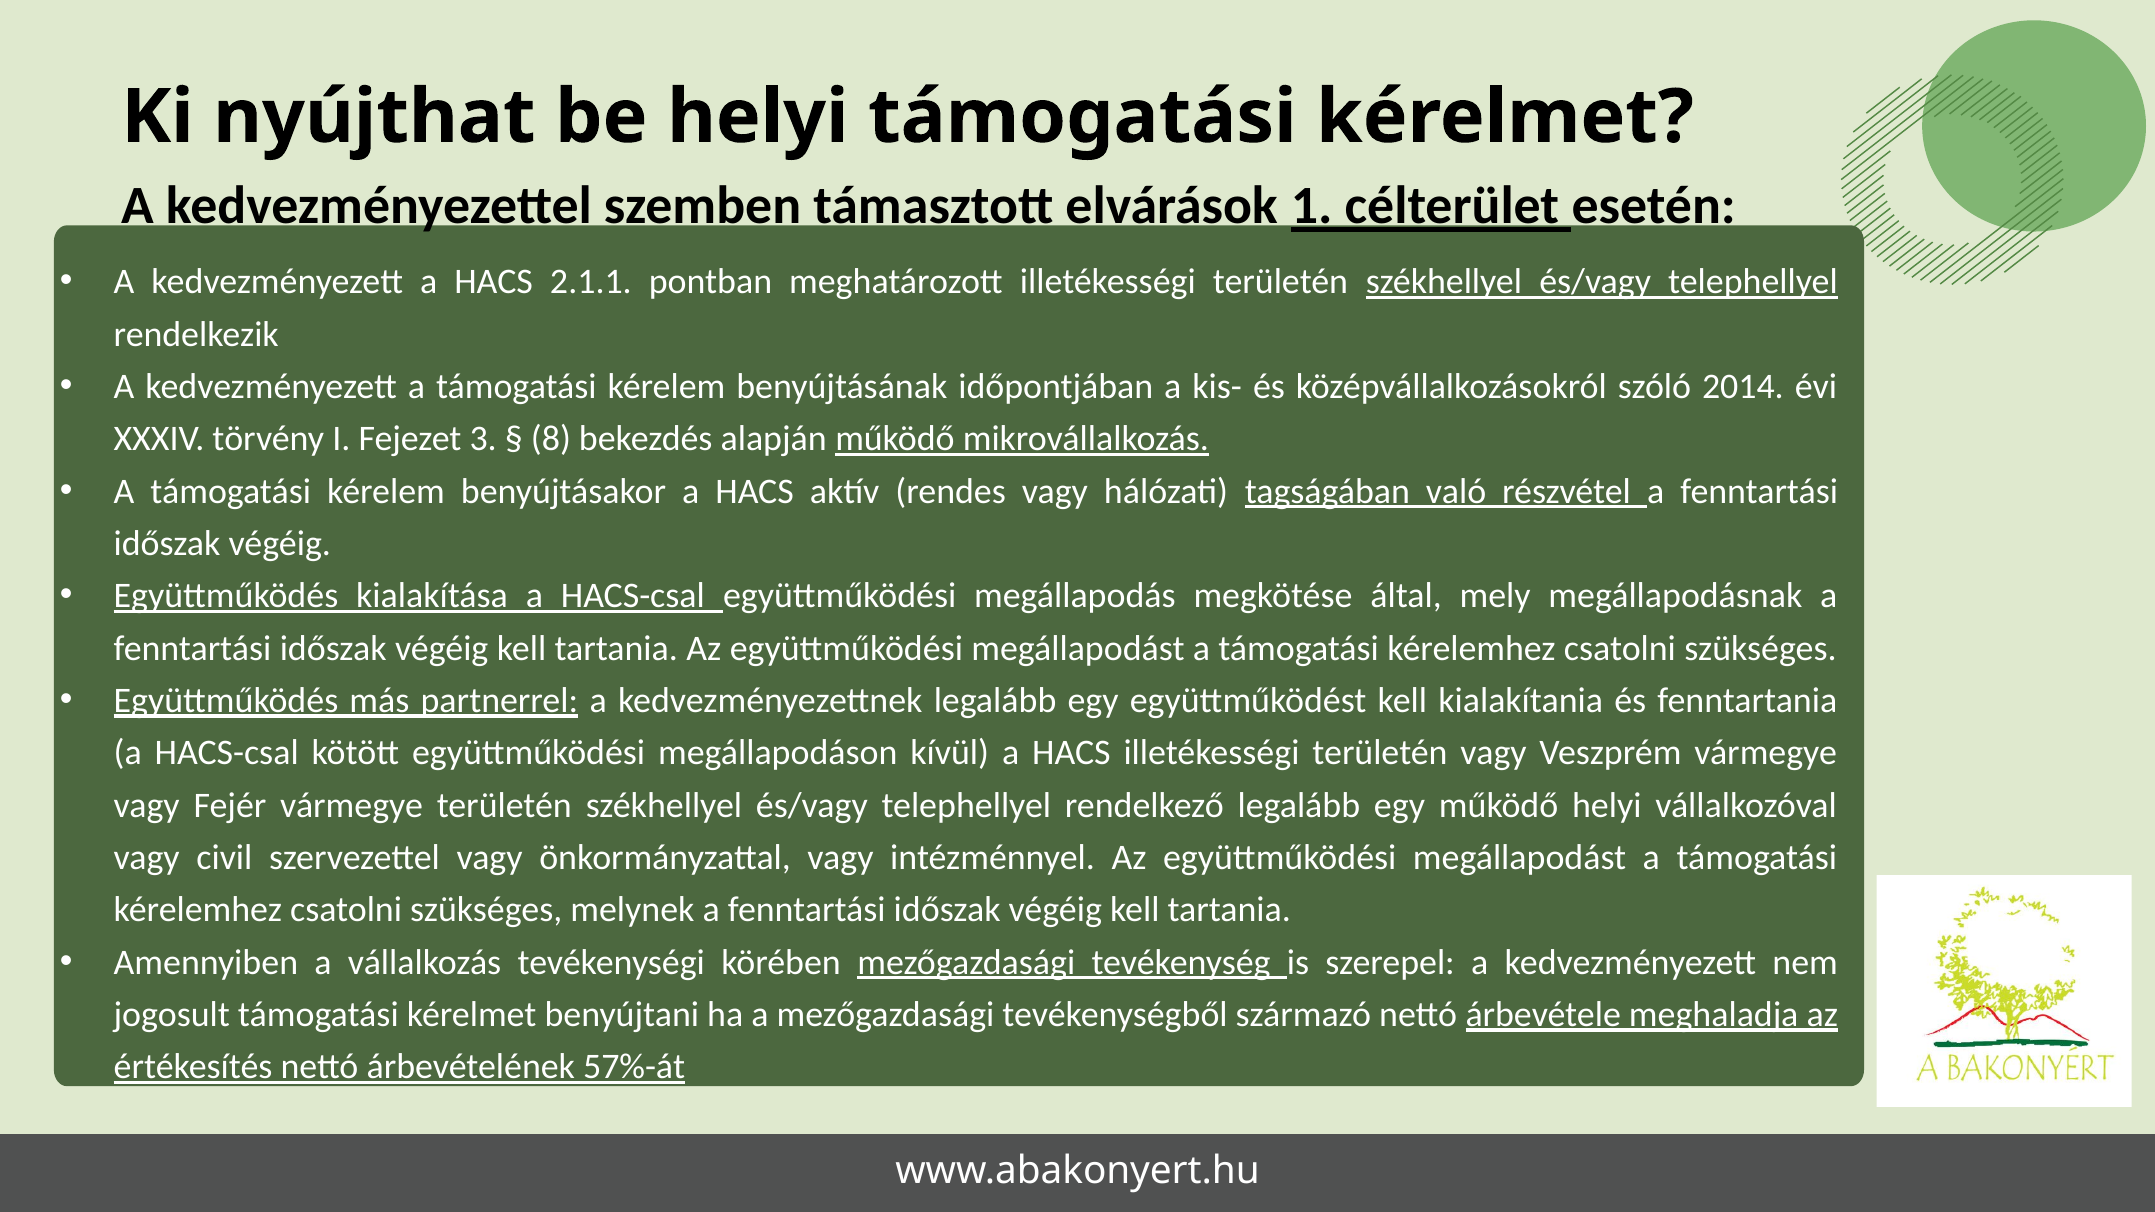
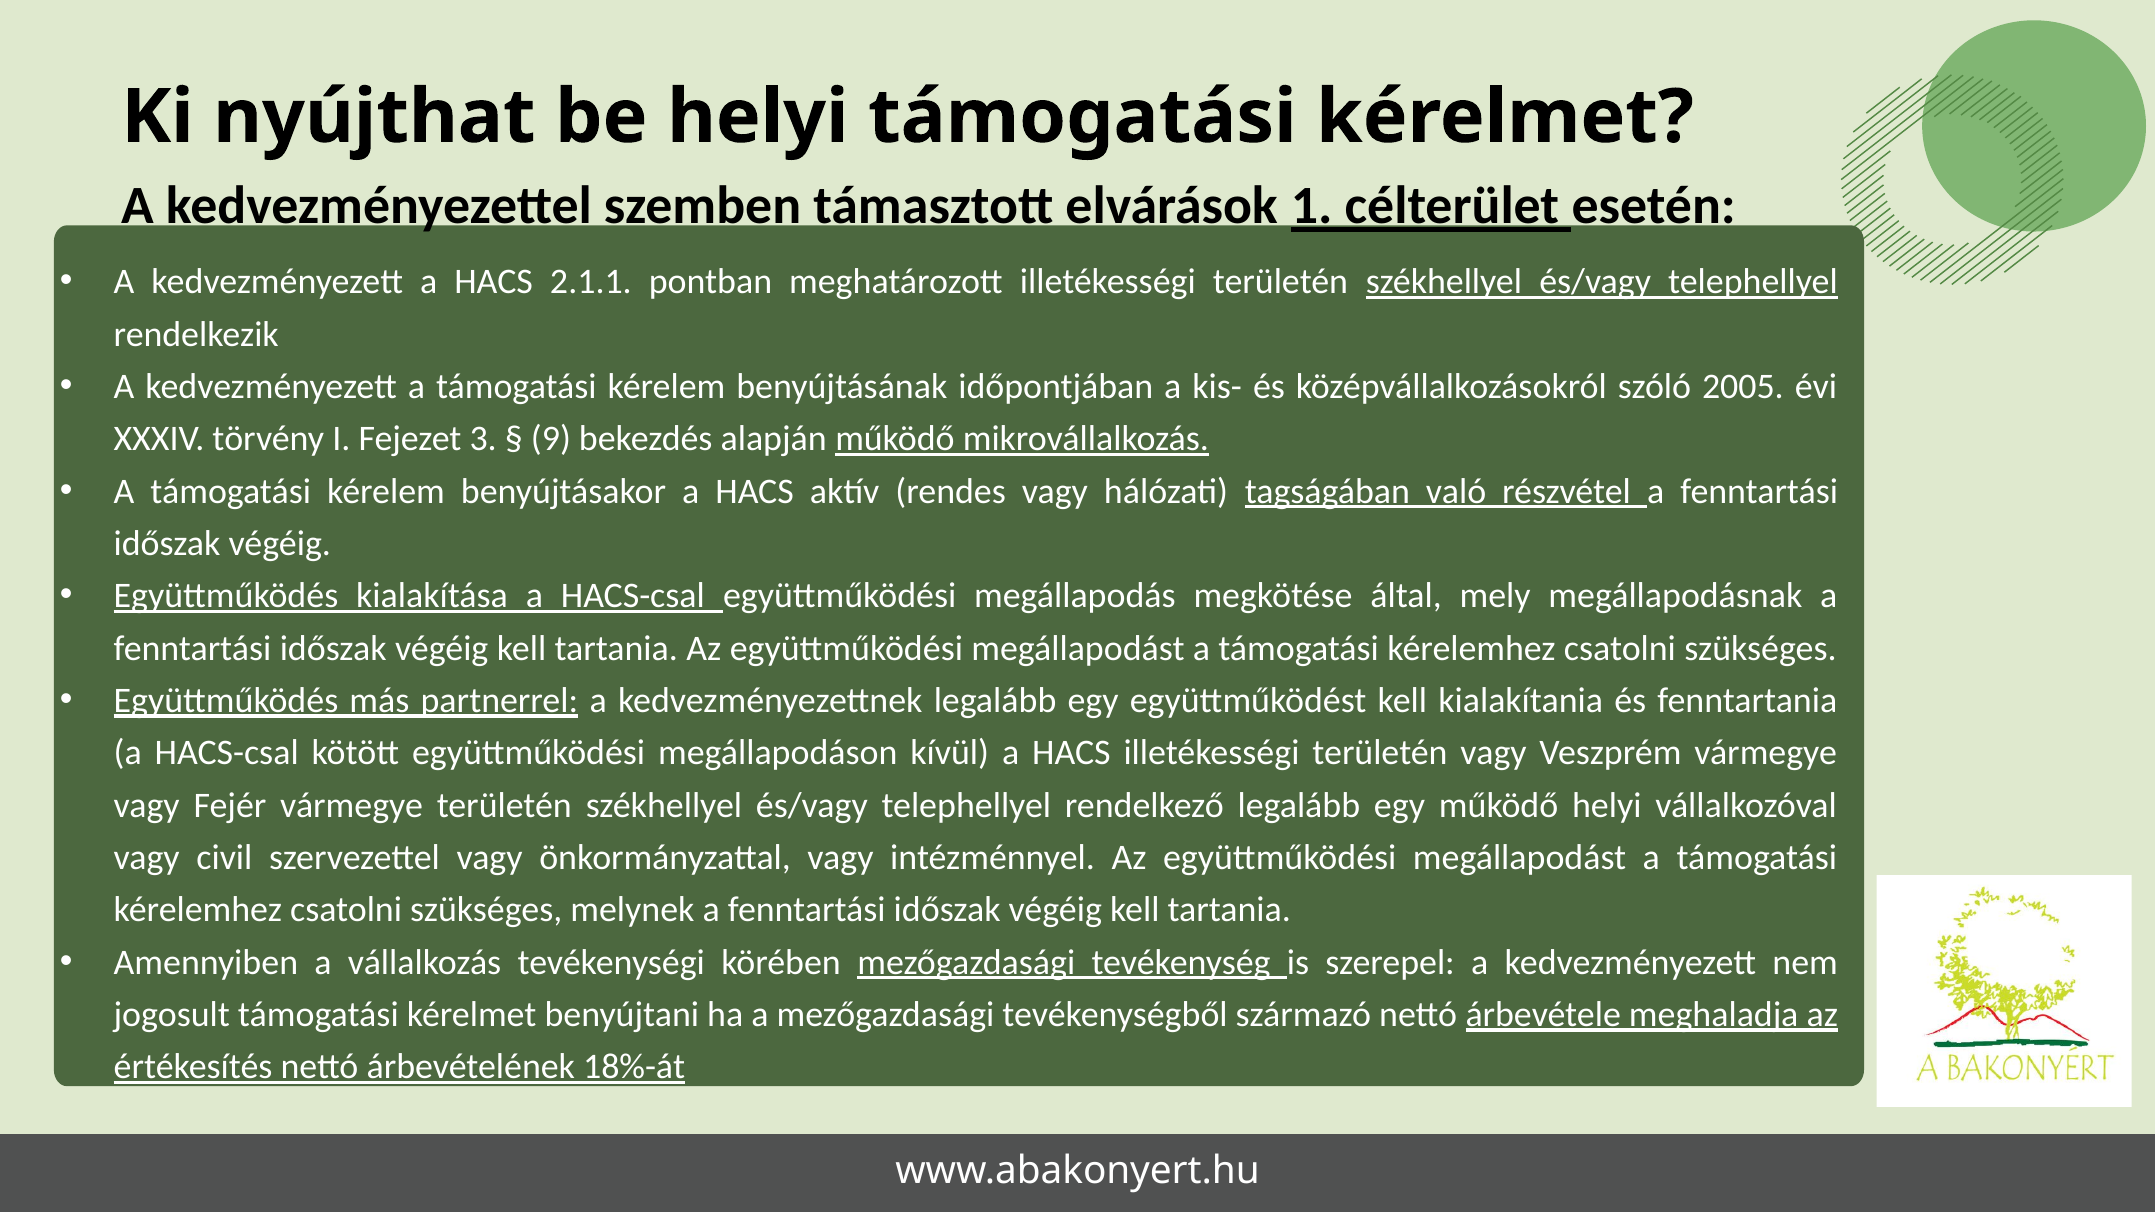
2014: 2014 -> 2005 (1743, 387)
8: 8 -> 9 (551, 439)
57%-át: 57%-át -> 18%-át (634, 1067)
